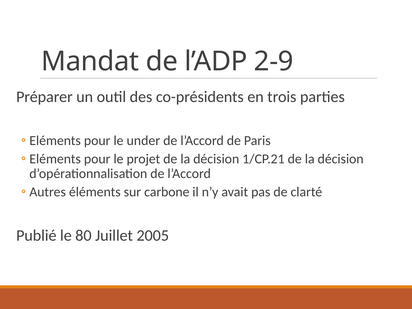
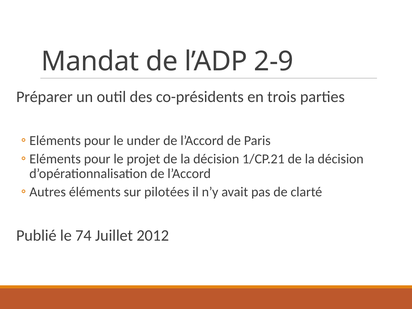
carbone: carbone -> pilotées (167, 192)
80: 80 -> 74 (83, 235)
2005: 2005 -> 2012 (153, 235)
